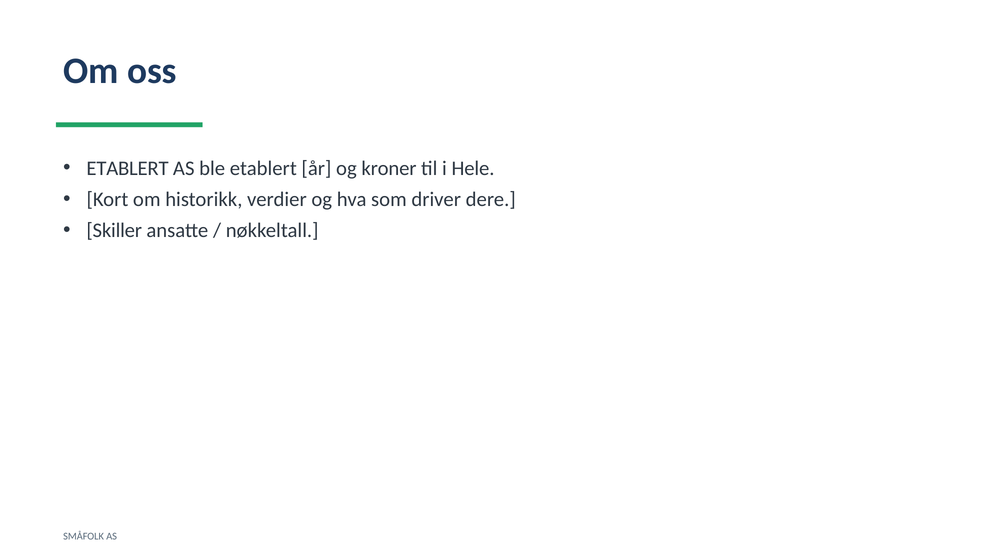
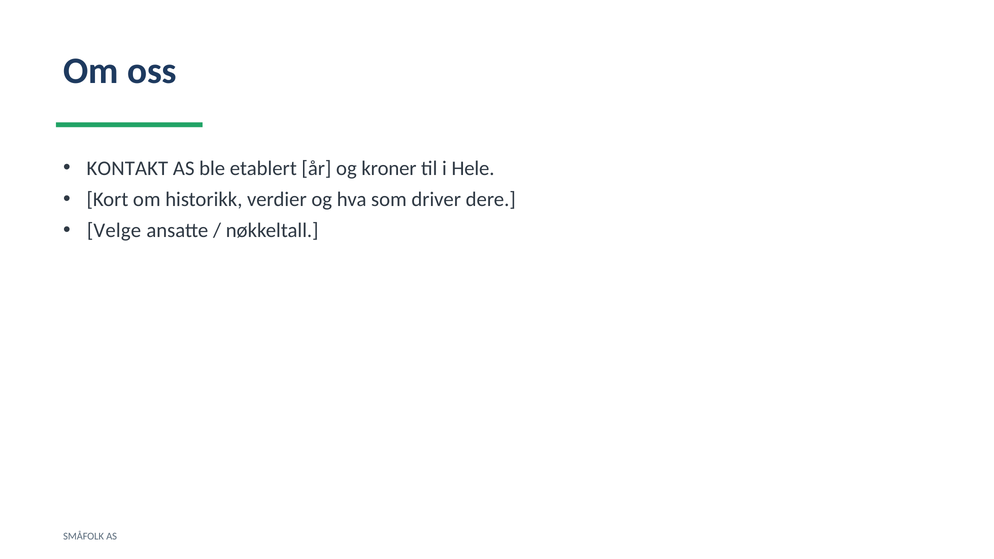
ETABLERT: ETABLERT -> KONTAKT (127, 168)
Skiller: Skiller -> Velge (114, 231)
